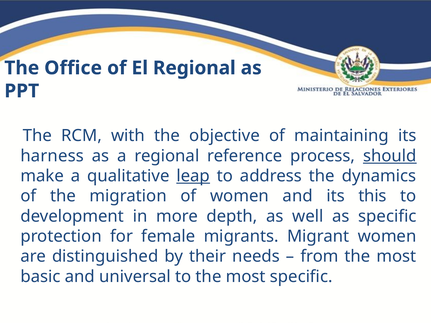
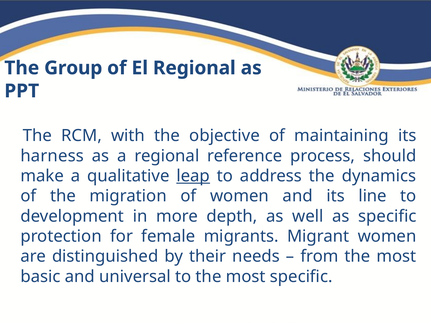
Office: Office -> Group (73, 68)
should underline: present -> none (390, 156)
this: this -> line (373, 196)
